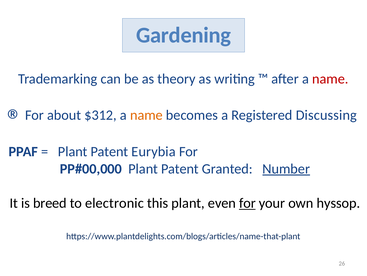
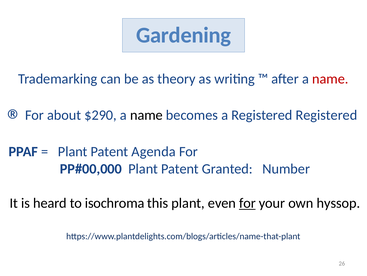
$312: $312 -> $290 (101, 115)
name colour: orange -> black (146, 115)
Registered Discussing: Discussing -> Registered (326, 115)
Eurybia: Eurybia -> Agenda (154, 151)
Number underline: present -> none (286, 168)
breed: breed -> heard (50, 203)
electronic: electronic -> isochroma (115, 203)
